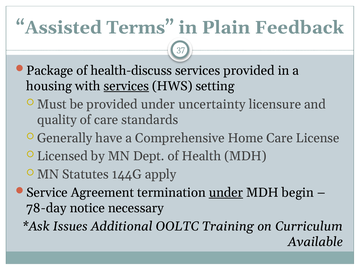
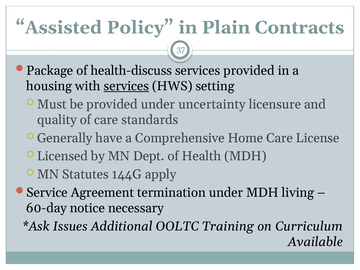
Terms: Terms -> Policy (140, 28)
Feedback: Feedback -> Contracts (299, 28)
under underline: present -> none (226, 193)
begin: begin -> living (298, 193)
78-day: 78-day -> 60-day (46, 208)
